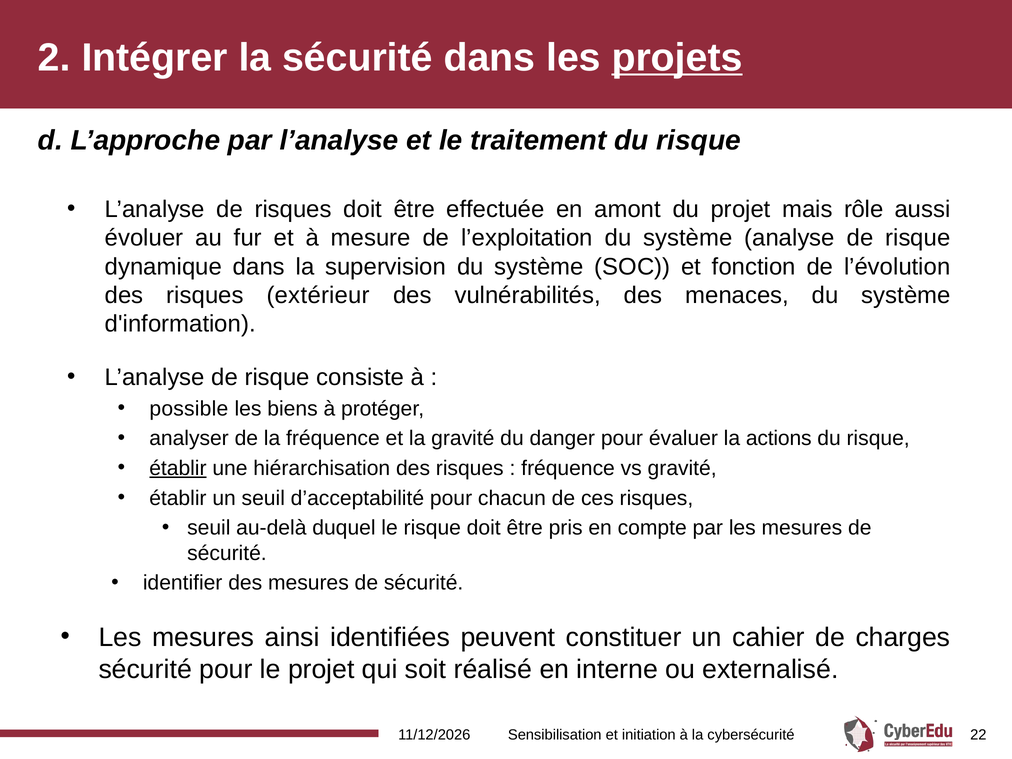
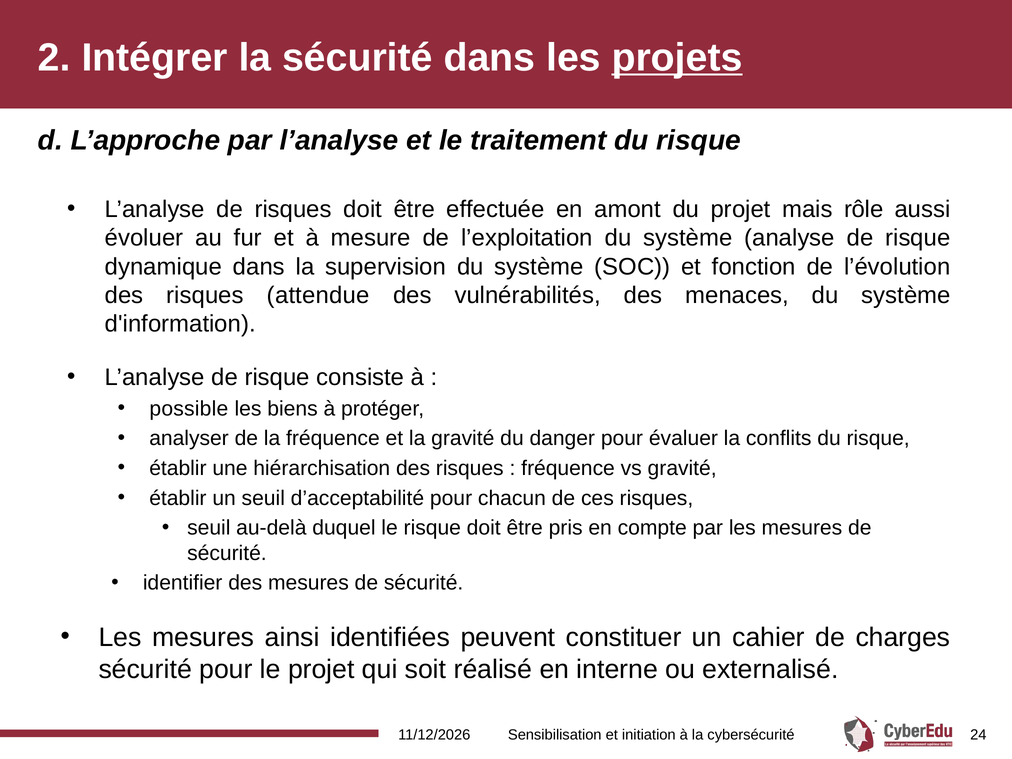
extérieur: extérieur -> attendue (318, 295)
actions: actions -> conflits (779, 438)
établir underline: present -> none (178, 468)
22: 22 -> 24 (978, 735)
